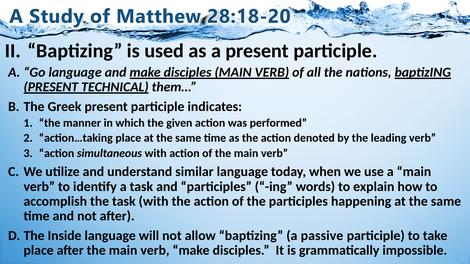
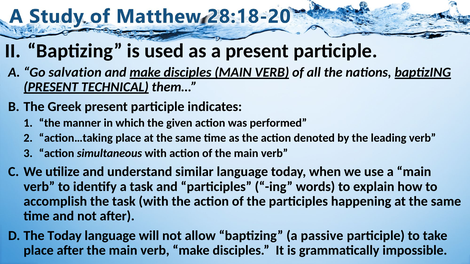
language: language -> salvation (75, 72)
Inside: Inside -> Today (65, 236)
